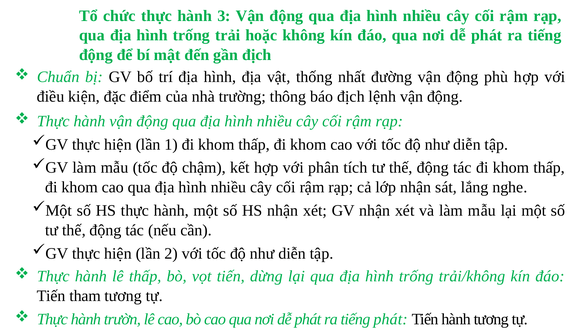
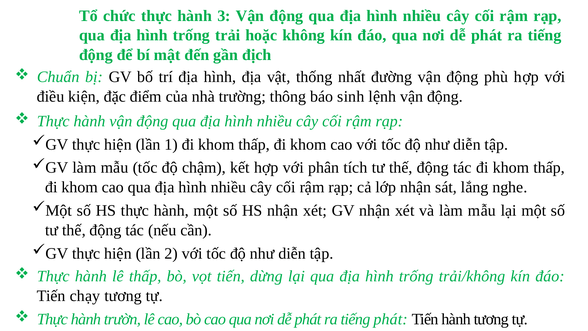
địch: địch -> sinh (351, 97)
tham: tham -> chạy (85, 296)
